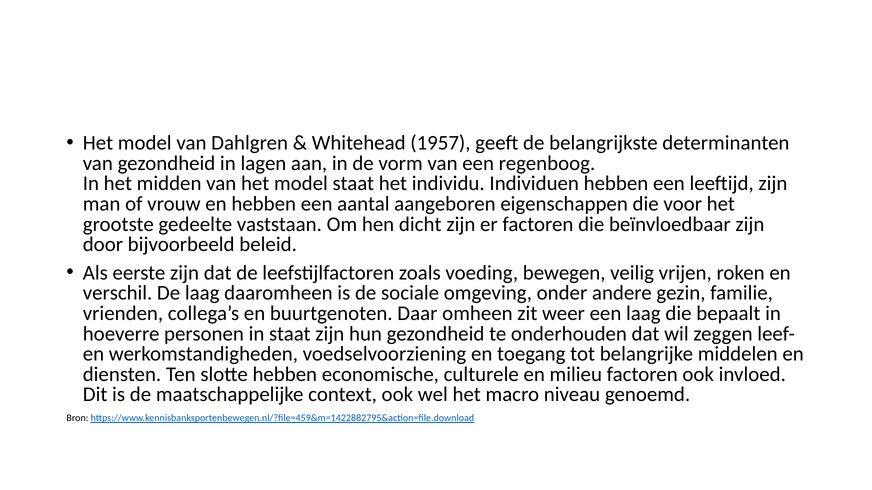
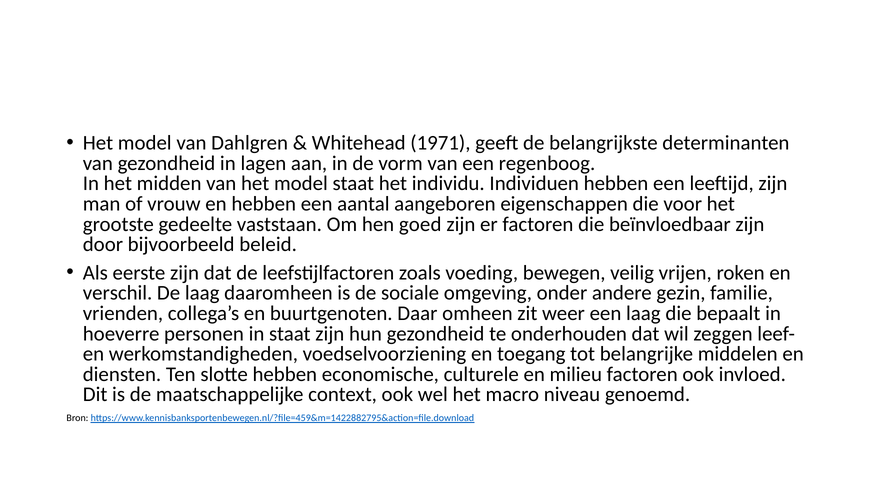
1957: 1957 -> 1971 (440, 143)
dicht: dicht -> goed (420, 224)
